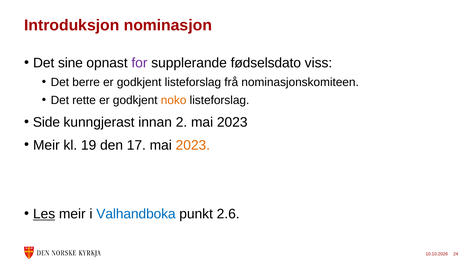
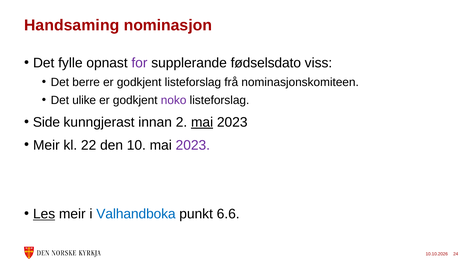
Introduksjon: Introduksjon -> Handsaming (72, 25)
sine: sine -> fylle (70, 63)
rette: rette -> ulike (84, 100)
noko colour: orange -> purple (174, 100)
mai underline: none -> present (202, 122)
19: 19 -> 22 (89, 145)
17: 17 -> 10 (136, 145)
2023 colour: orange -> purple (193, 145)
2.6: 2.6 -> 6.6 (228, 214)
